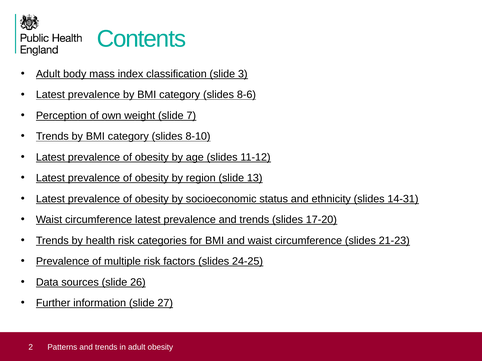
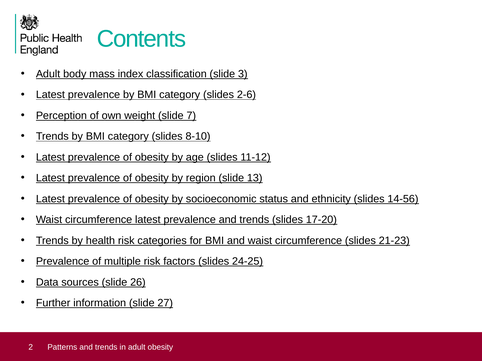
8-6: 8-6 -> 2-6 (246, 95)
14-31: 14-31 -> 14-56 (403, 199)
